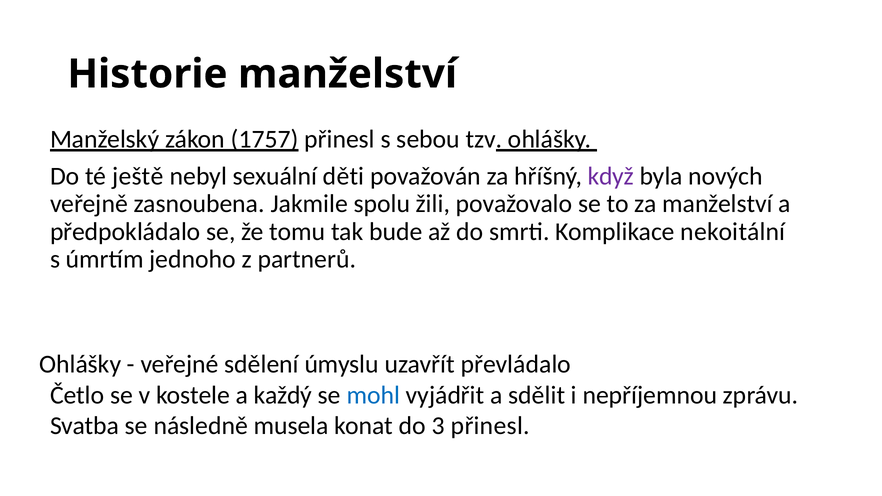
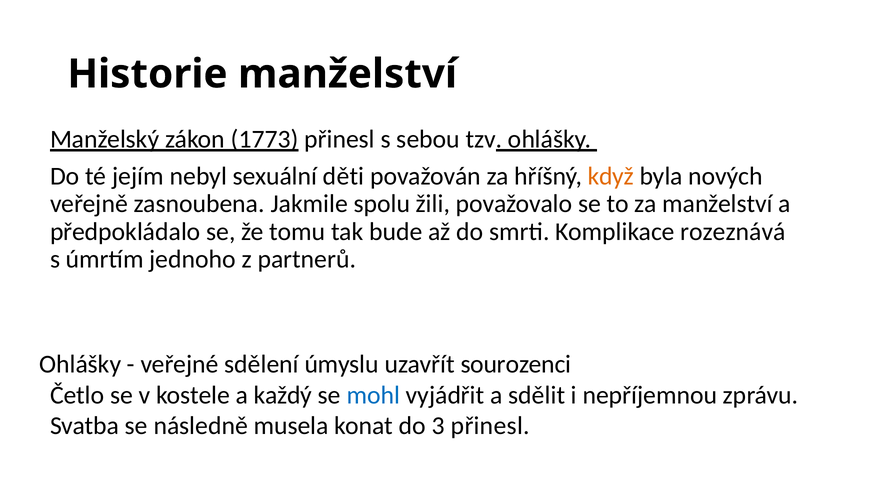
1757: 1757 -> 1773 (265, 139)
ještě: ještě -> jejím (138, 176)
když colour: purple -> orange (611, 176)
nekoitální: nekoitální -> rozeznává (733, 232)
převládalo: převládalo -> sourozenci (516, 364)
